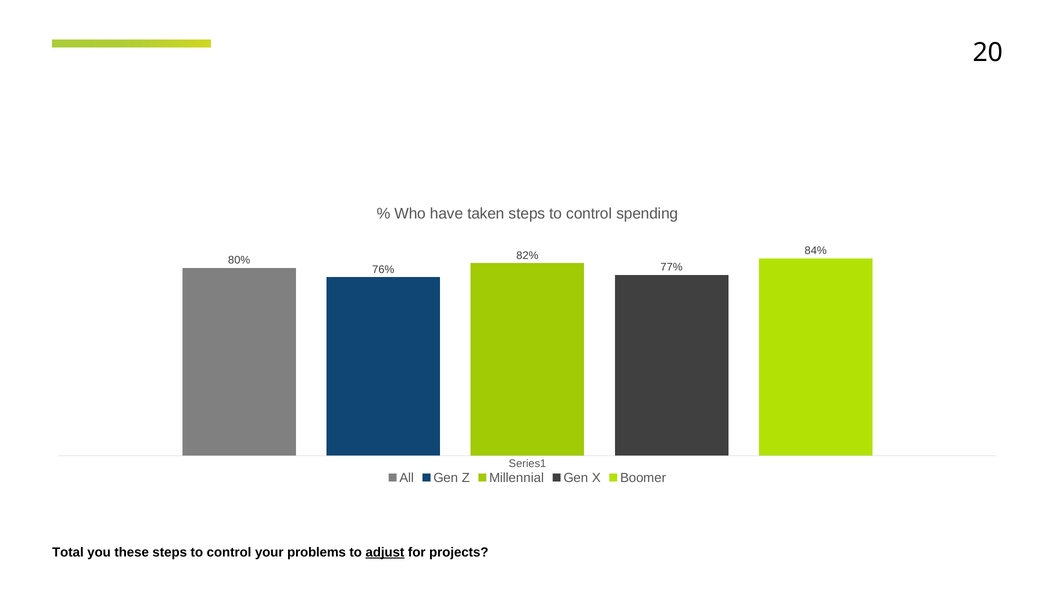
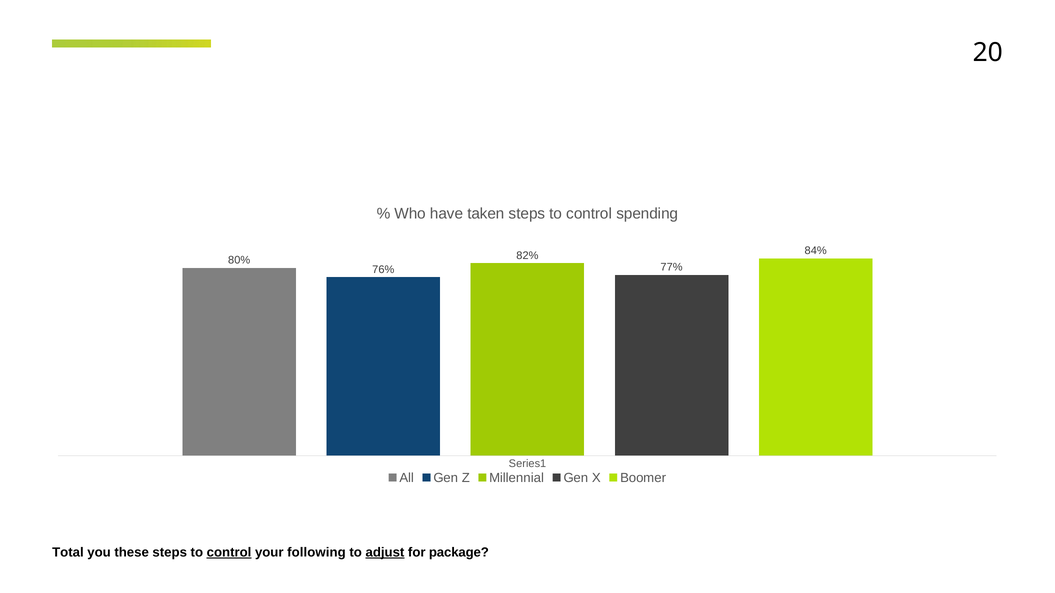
control underline: none -> present (229, 553)
problems: problems -> following (316, 553)
projects: projects -> package (459, 553)
